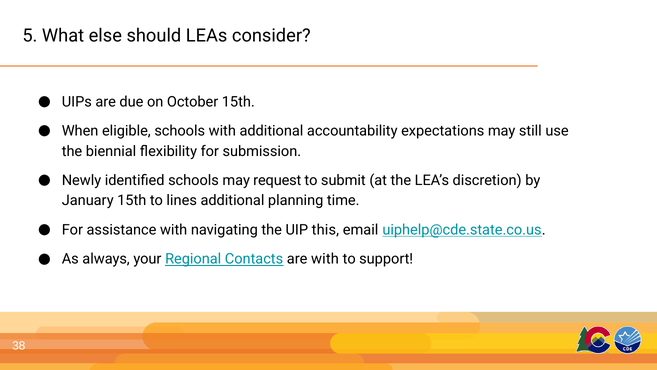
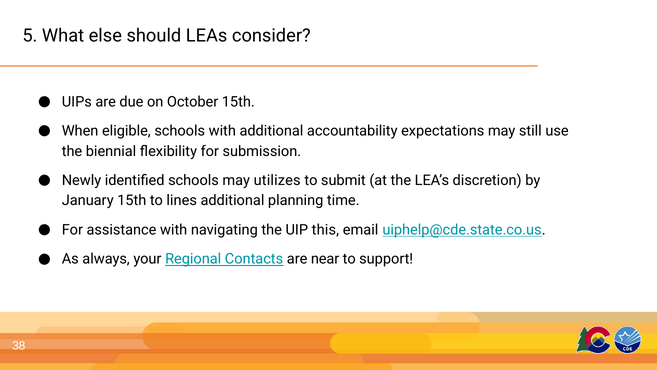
request: request -> utilizes (277, 180)
are with: with -> near (325, 259)
